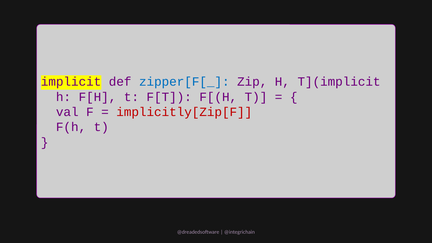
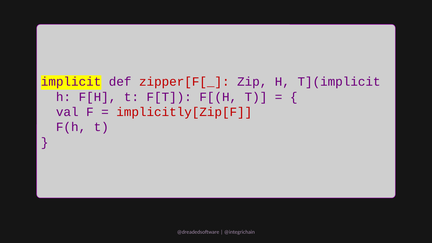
zipper[F[_ colour: blue -> red (184, 82)
